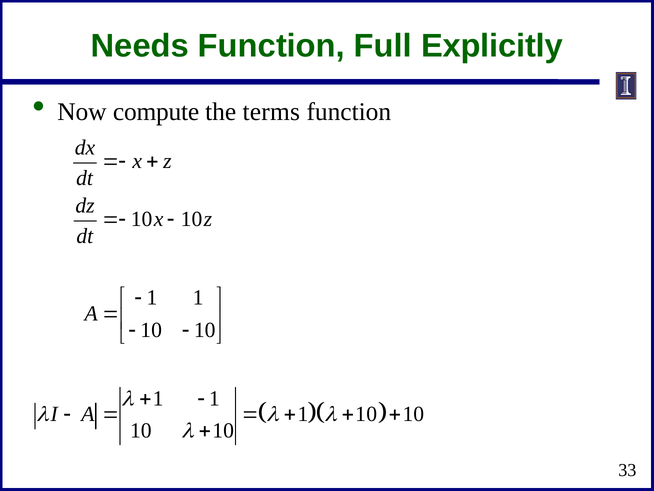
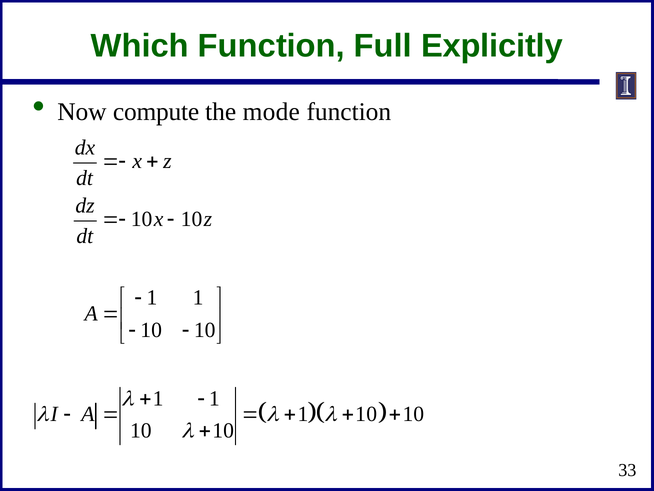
Needs: Needs -> Which (140, 46)
terms: terms -> mode (271, 112)
